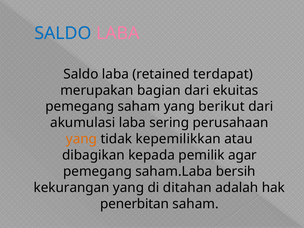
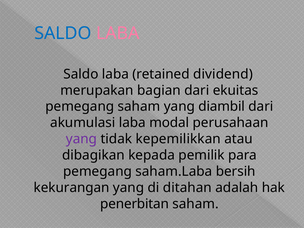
terdapat: terdapat -> dividend (223, 74)
berikut: berikut -> diambil (222, 107)
sering: sering -> modal (169, 123)
yang colour: orange -> purple (82, 139)
agar: agar -> para (242, 155)
